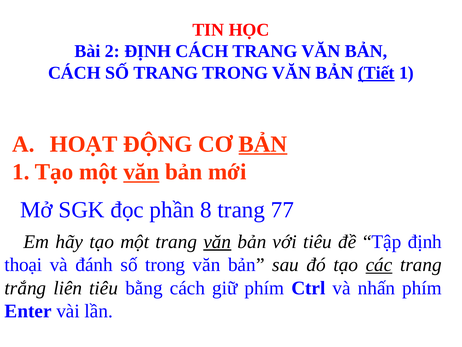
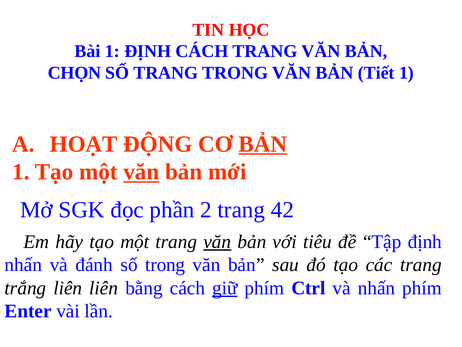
Bài 2: 2 -> 1 (112, 51)
CÁCH: CÁCH -> CHỌN (74, 73)
Tiết underline: present -> none (376, 73)
8: 8 -> 2 (206, 210)
77: 77 -> 42 (282, 210)
thoại: thoại -> nhấn (23, 265)
các underline: present -> none (379, 265)
liên tiêu: tiêu -> liên (104, 288)
giữ underline: none -> present (225, 288)
